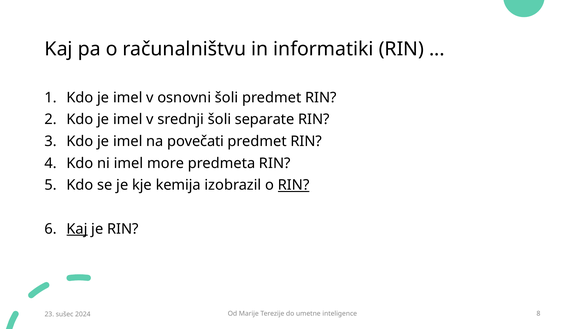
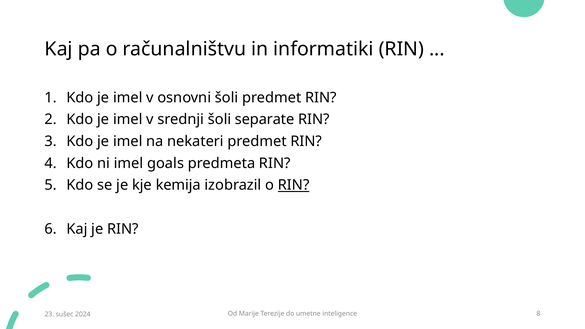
povečati: povečati -> nekateri (196, 141)
more: more -> goals (166, 163)
Kaj underline: present -> none (77, 229)
